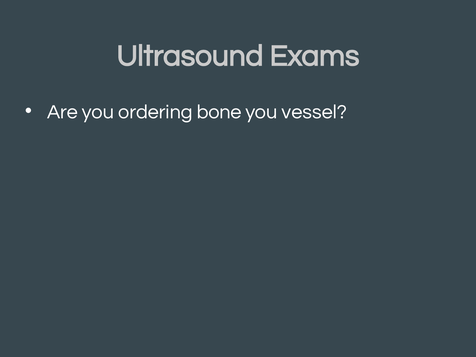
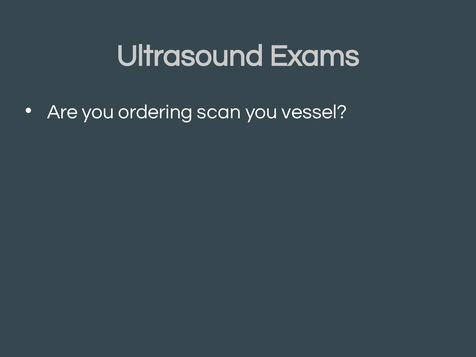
bone: bone -> scan (219, 112)
